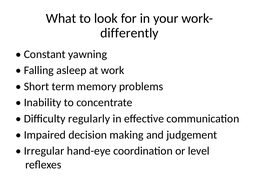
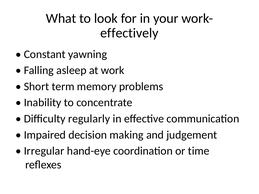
differently: differently -> effectively (129, 33)
level: level -> time (199, 151)
